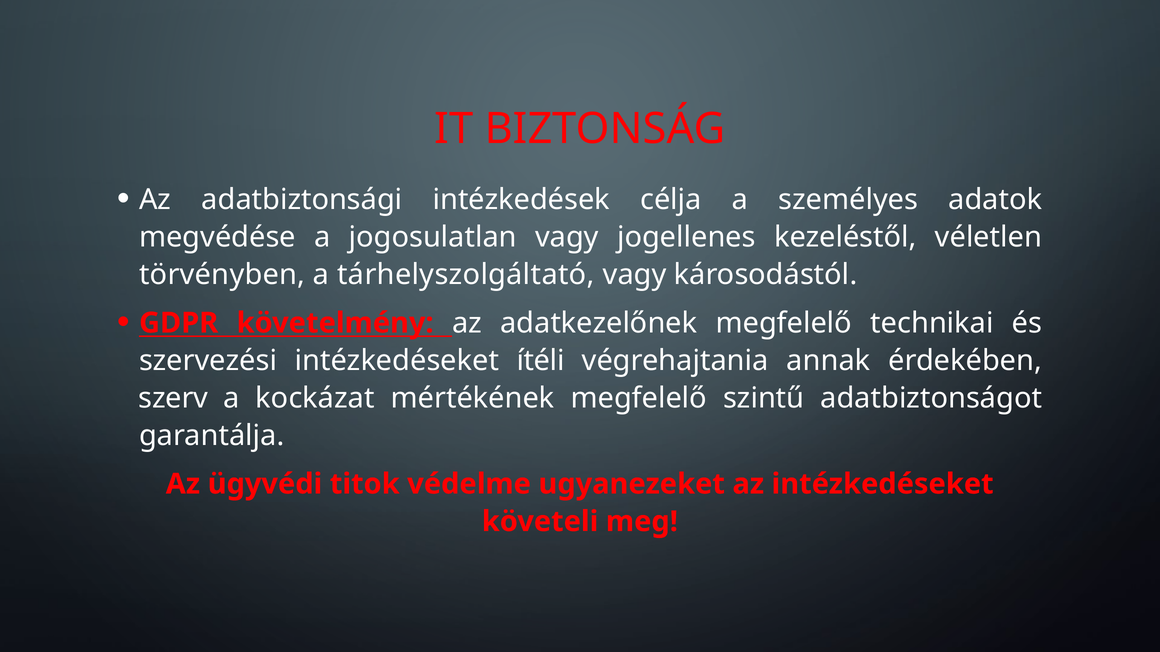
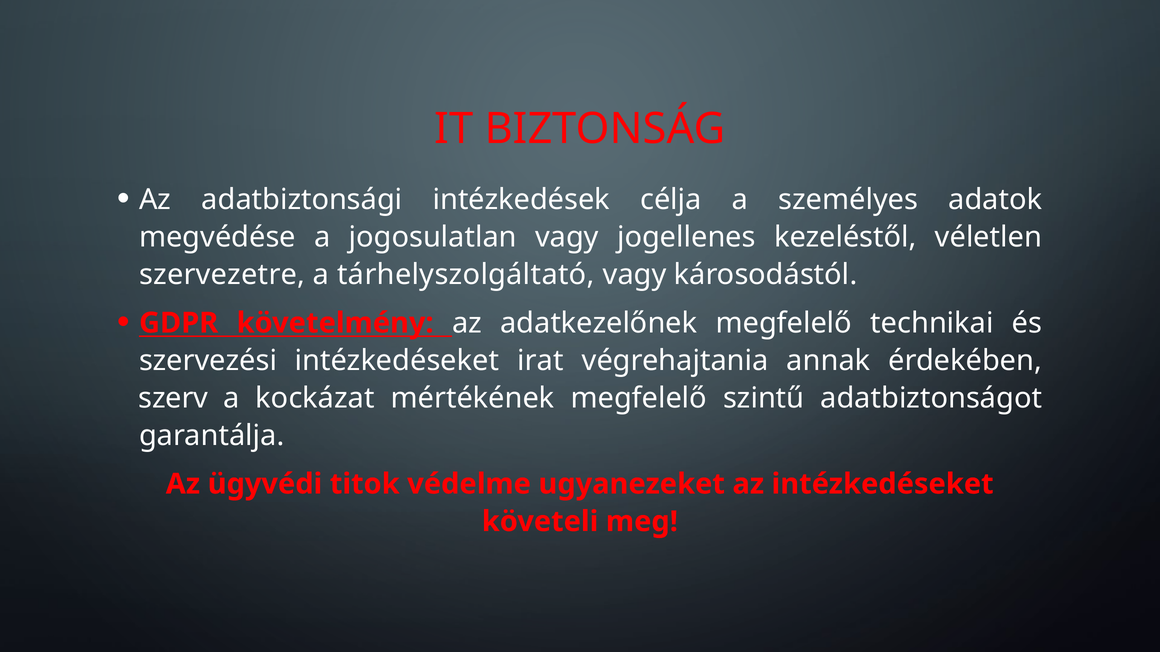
törvényben: törvényben -> szervezetre (222, 275)
ítéli: ítéli -> irat (540, 361)
